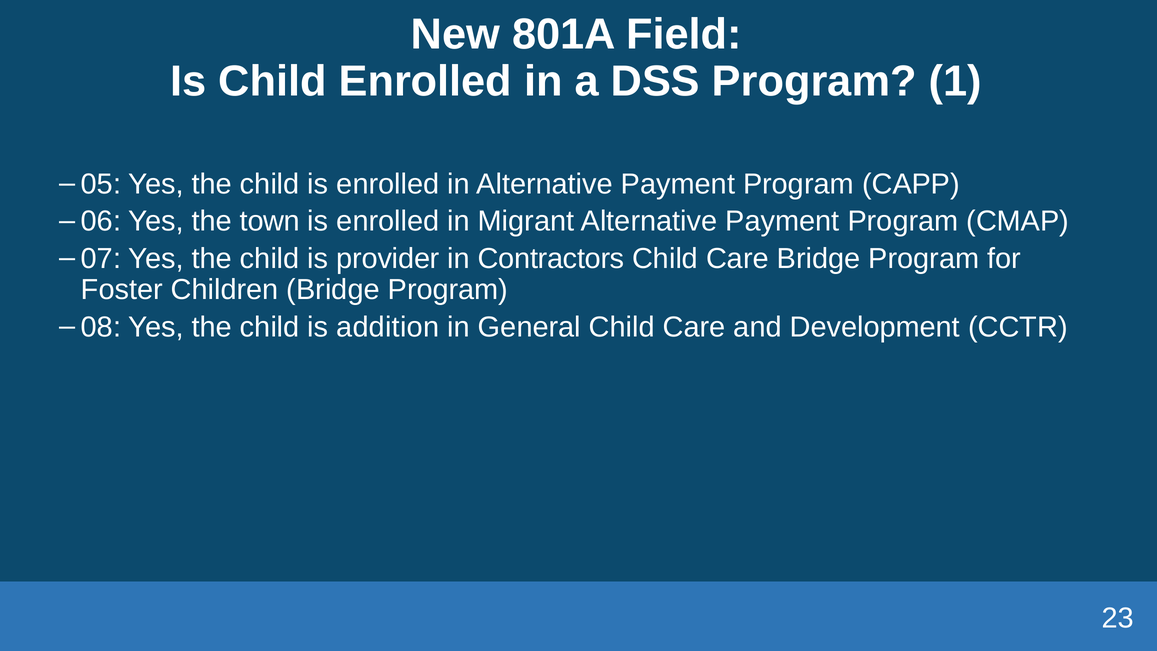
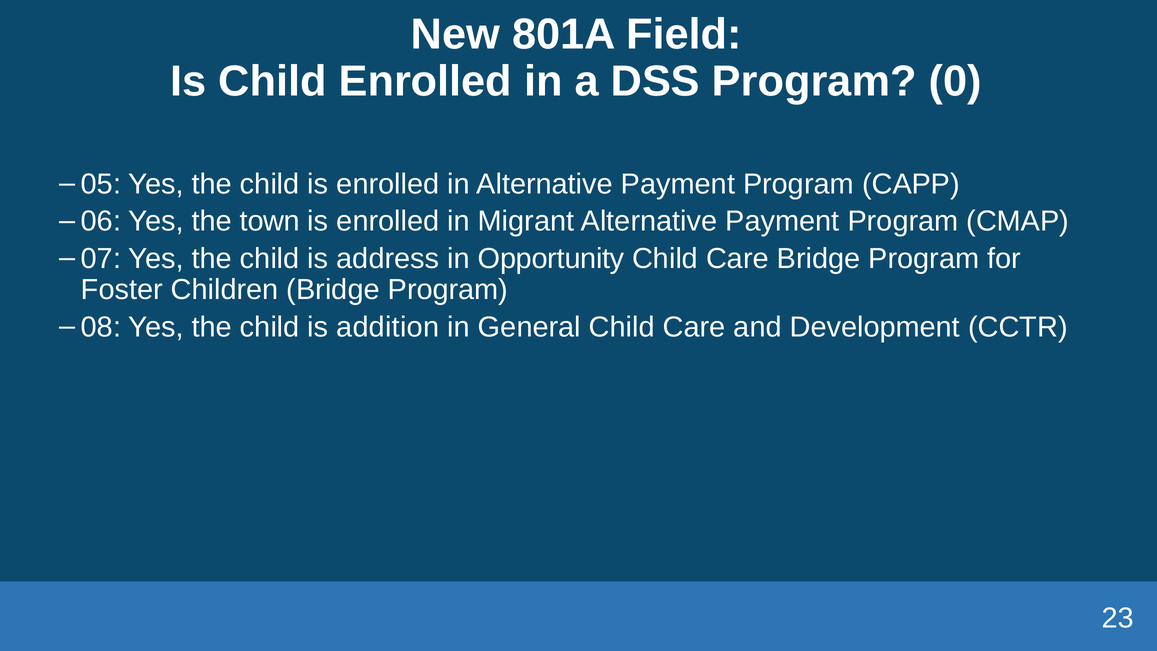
1: 1 -> 0 (955, 81)
provider: provider -> address (388, 258)
Contractors: Contractors -> Opportunity (551, 258)
